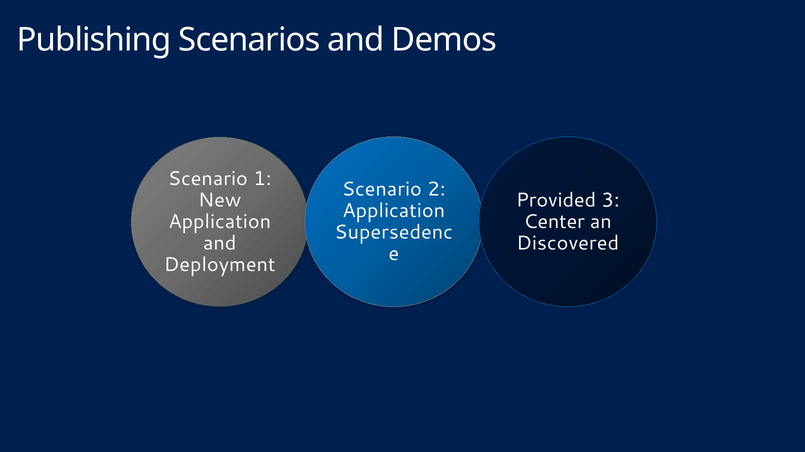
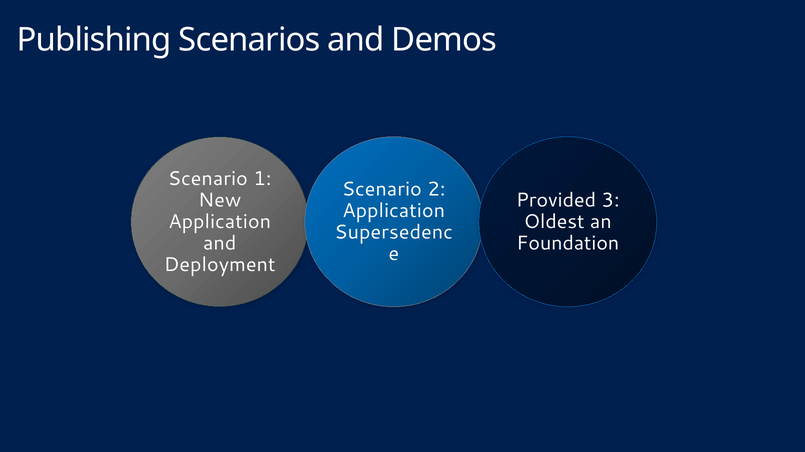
Center: Center -> Oldest (554, 222)
Discovered: Discovered -> Foundation (568, 244)
